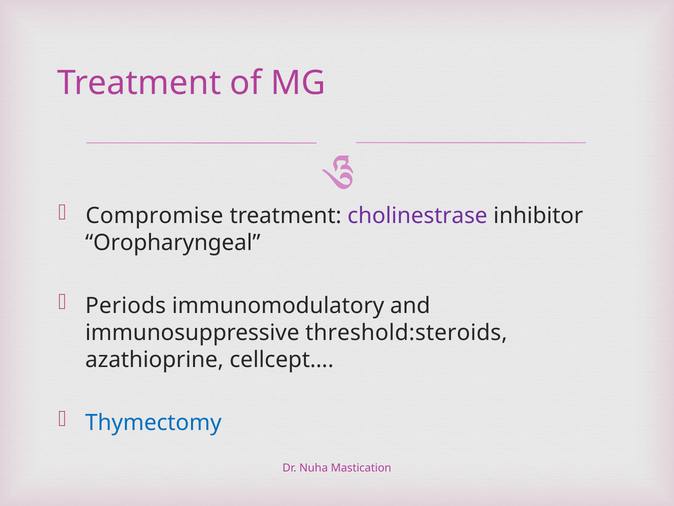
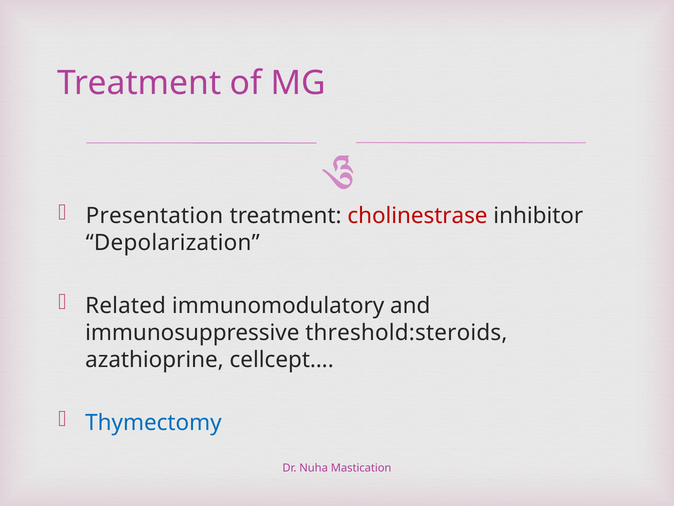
Compromise: Compromise -> Presentation (154, 216)
cholinestrase colour: purple -> red (418, 216)
Oropharyngeal: Oropharyngeal -> Depolarization (173, 243)
Periods: Periods -> Related (126, 305)
